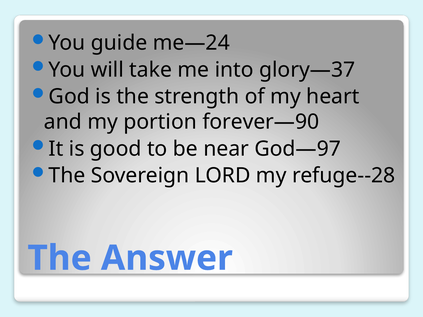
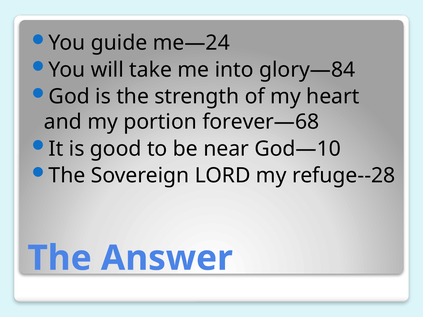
glory—37: glory—37 -> glory—84 (307, 70)
forever—90: forever—90 -> forever—68 (261, 122)
God—97: God—97 -> God—10 (298, 149)
